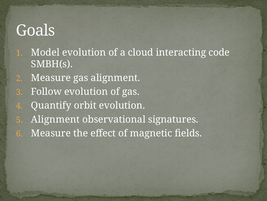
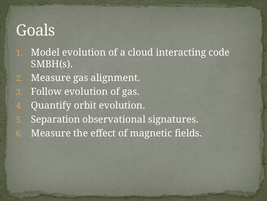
Alignment: Alignment -> Separation (55, 119)
